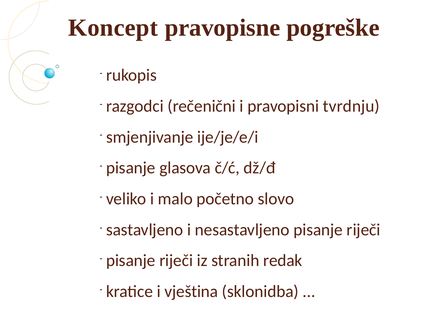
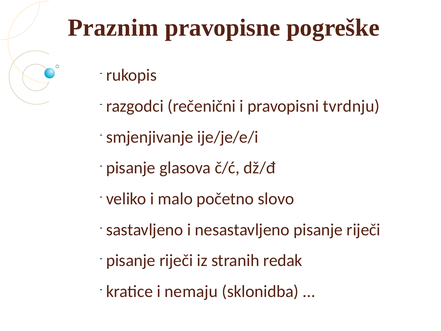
Koncept: Koncept -> Praznim (113, 28)
vještina: vještina -> nemaju (191, 291)
